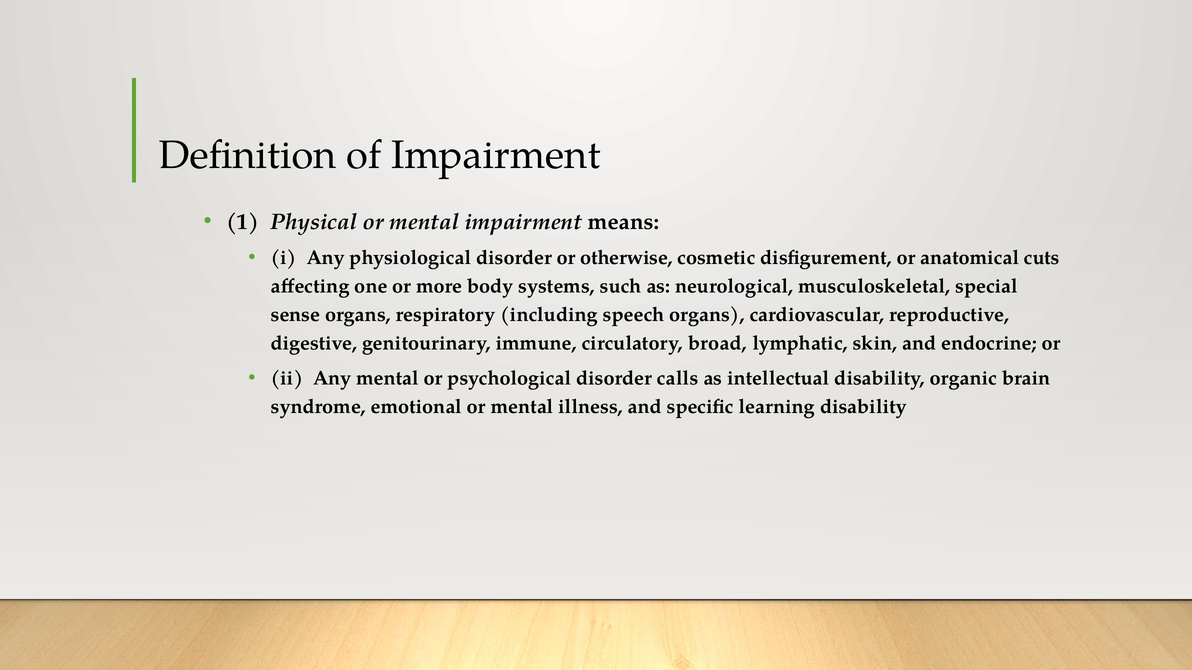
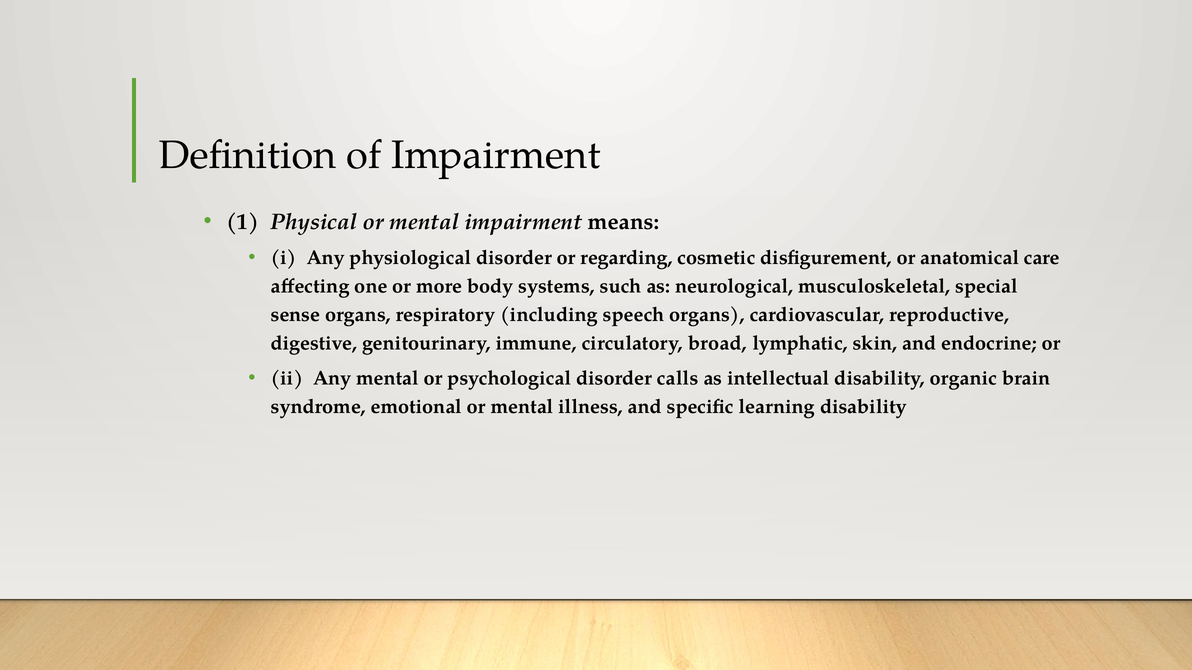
otherwise: otherwise -> regarding (627, 258)
cuts: cuts -> care (1042, 258)
